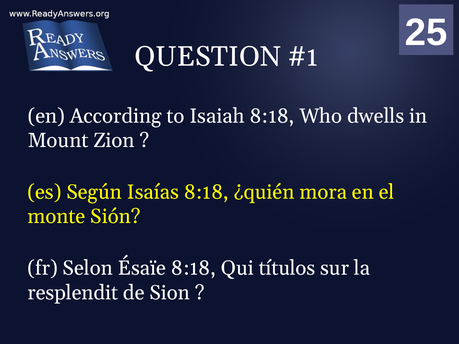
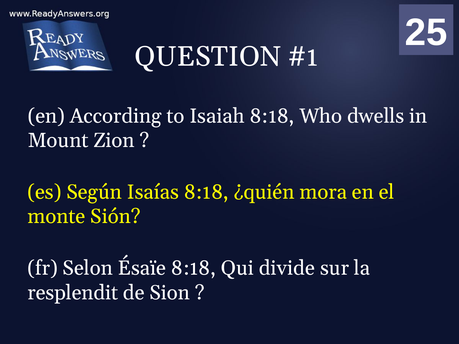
títulos: títulos -> divide (287, 268)
